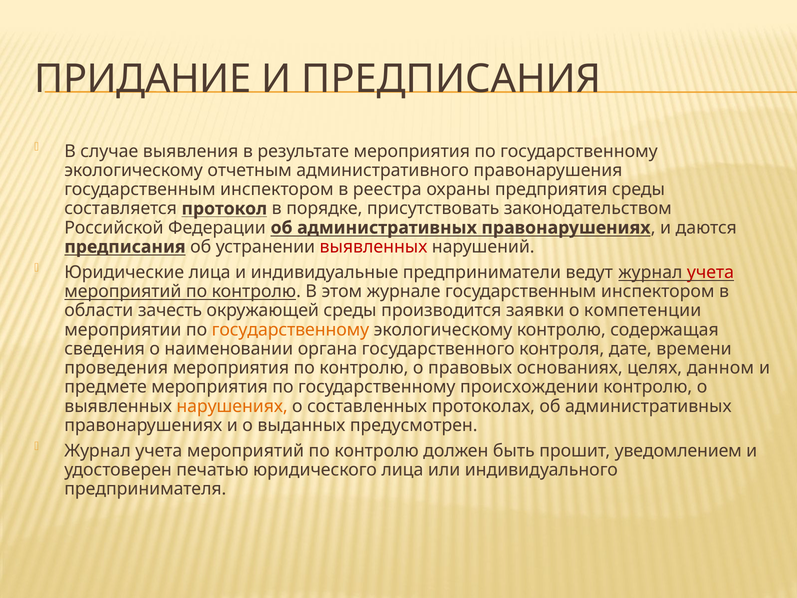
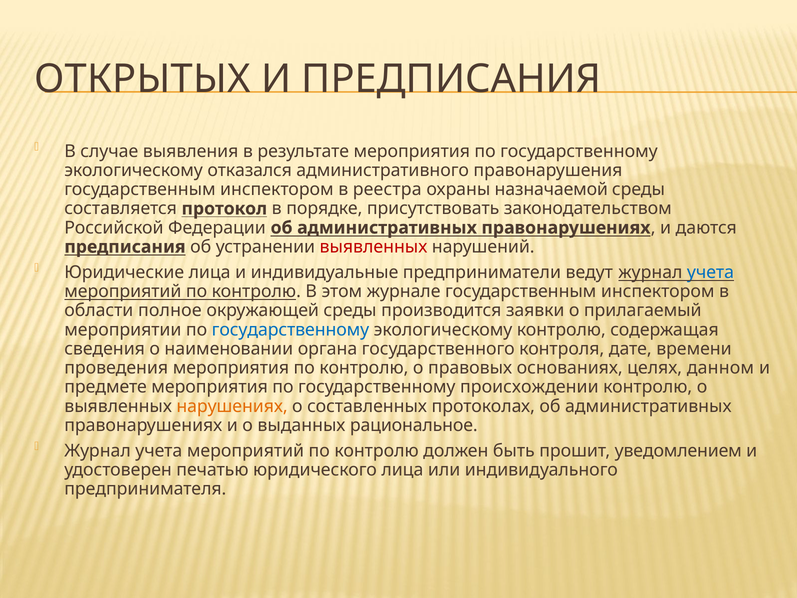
ПРИДАНИЕ: ПРИДАНИЕ -> ОТКРЫТЫХ (142, 79)
отчетным: отчетным -> отказался (250, 170)
предприятия: предприятия -> назначаемой (551, 189)
учета colour: red -> blue (710, 272)
зачесть: зачесть -> полное (170, 310)
компетенции: компетенции -> прилагаемый (643, 310)
государственному colour: orange -> blue (290, 330)
предусмотрен: предусмотрен -> рациональное (414, 425)
